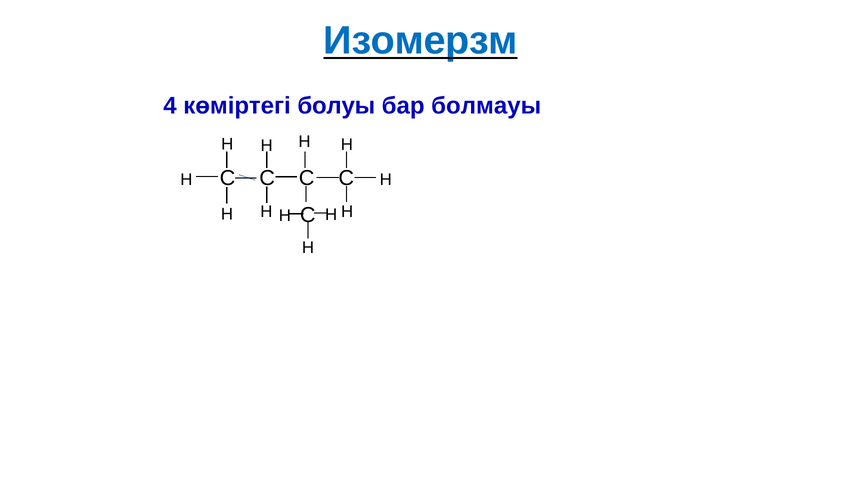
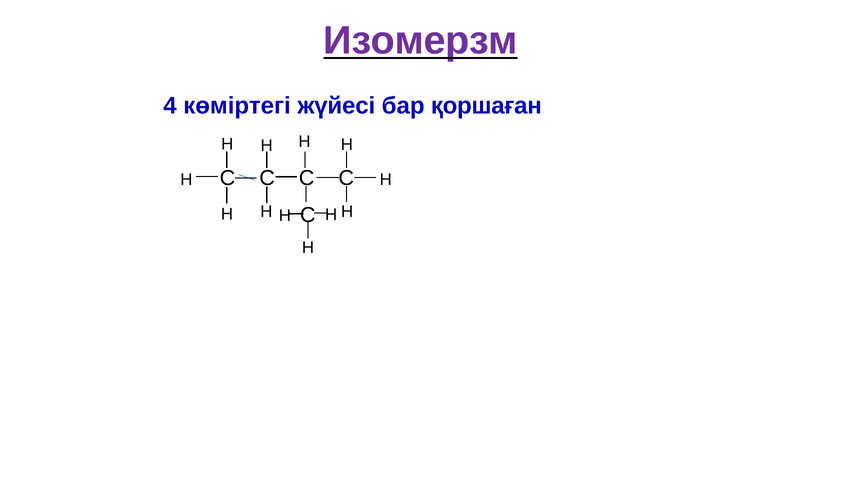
Изомерзм colour: blue -> purple (421, 41)
болуы: болуы -> жүйесі (336, 106)
болмауы: болмауы -> қоршаған (486, 106)
